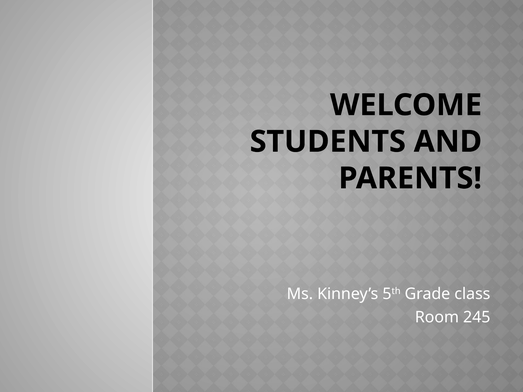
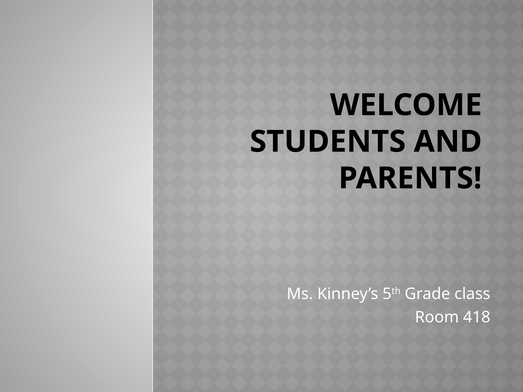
245: 245 -> 418 (477, 318)
